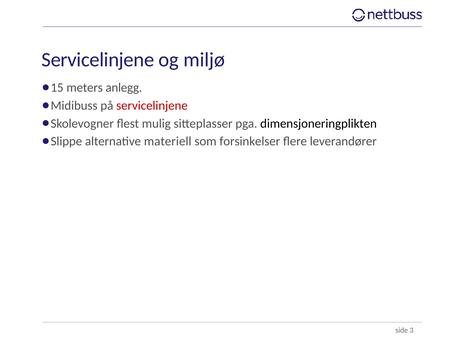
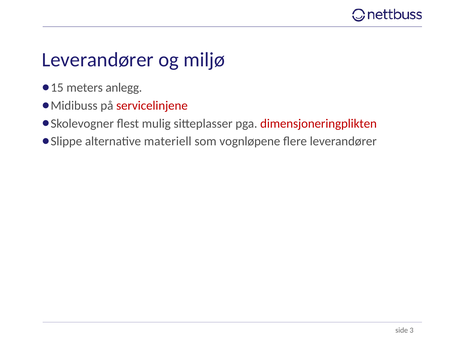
Servicelinjene: Servicelinjene -> Leverandører (98, 60)
dimensjoneringplikten colour: black -> red (319, 123)
forsinkelser: forsinkelser -> vognløpene (250, 141)
